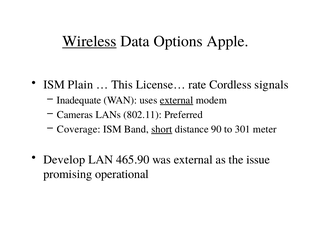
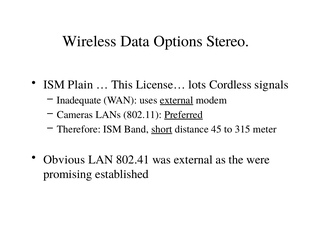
Wireless underline: present -> none (89, 41)
Apple: Apple -> Stereo (228, 41)
rate: rate -> lots (197, 85)
Preferred underline: none -> present (184, 115)
Coverage: Coverage -> Therefore (79, 129)
90: 90 -> 45 (216, 129)
301: 301 -> 315 (243, 129)
Develop: Develop -> Obvious (64, 160)
465.90: 465.90 -> 802.41 (133, 160)
issue: issue -> were (258, 160)
operational: operational -> established (122, 174)
